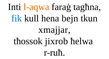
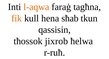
fik colour: blue -> orange (17, 18)
bejn: bejn -> sħab (70, 18)
xmajjar: xmajjar -> qassisin (54, 30)
